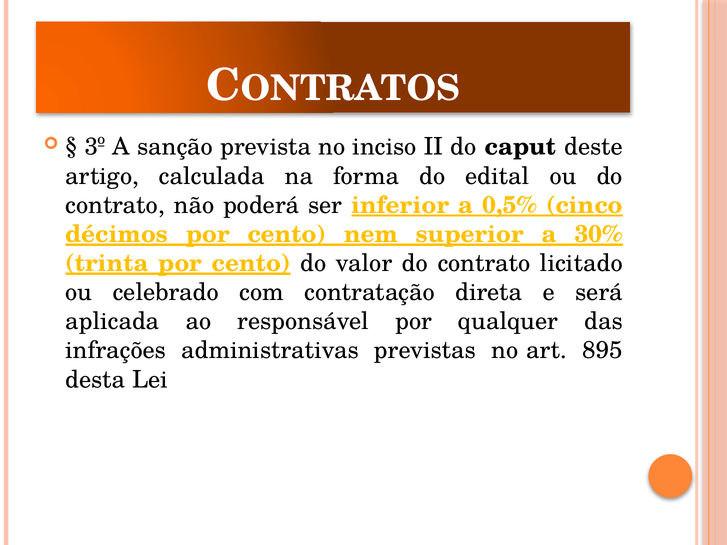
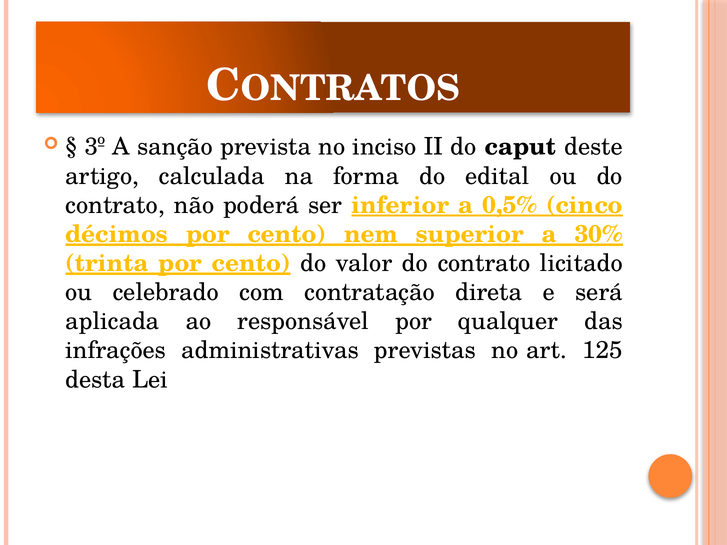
895: 895 -> 125 (602, 351)
